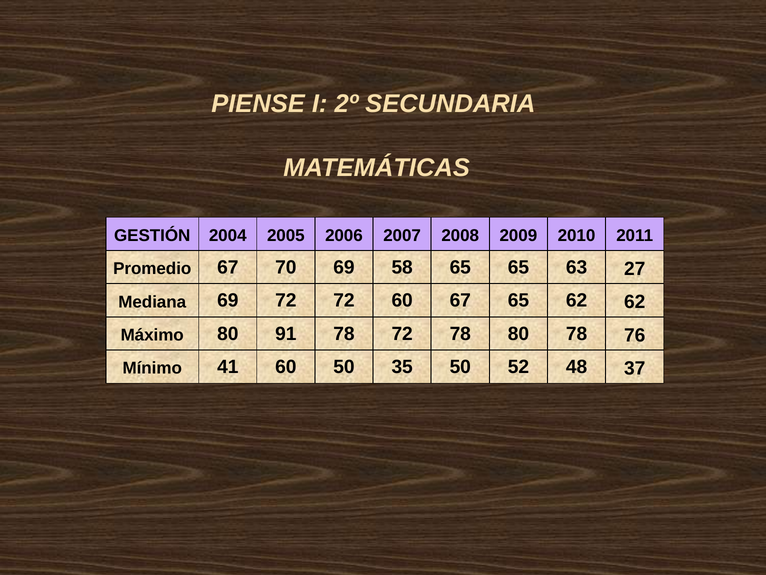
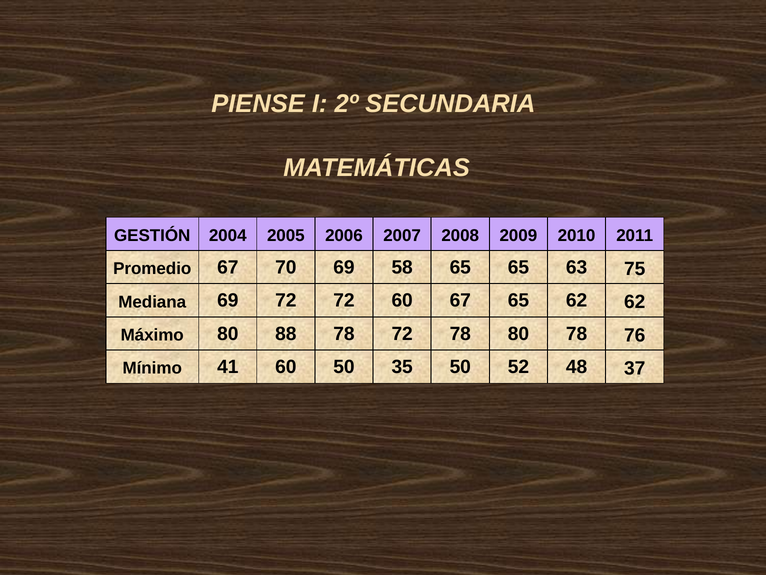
27: 27 -> 75 (635, 269)
91: 91 -> 88 (286, 333)
